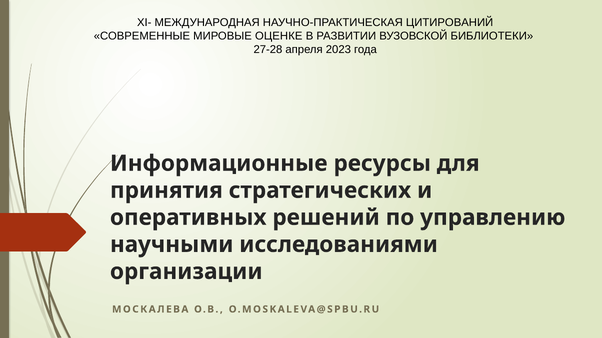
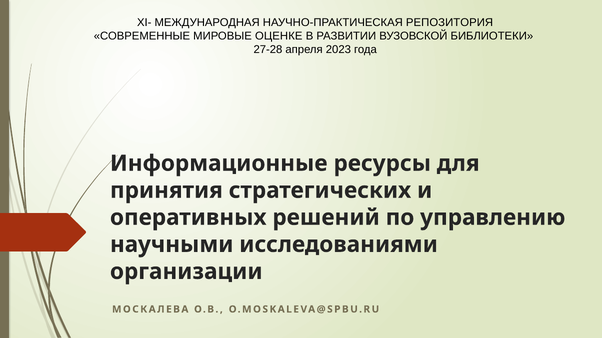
ЦИТИРОВАНИЙ: ЦИТИРОВАНИЙ -> РЕПОЗИТОРИЯ (450, 23)
